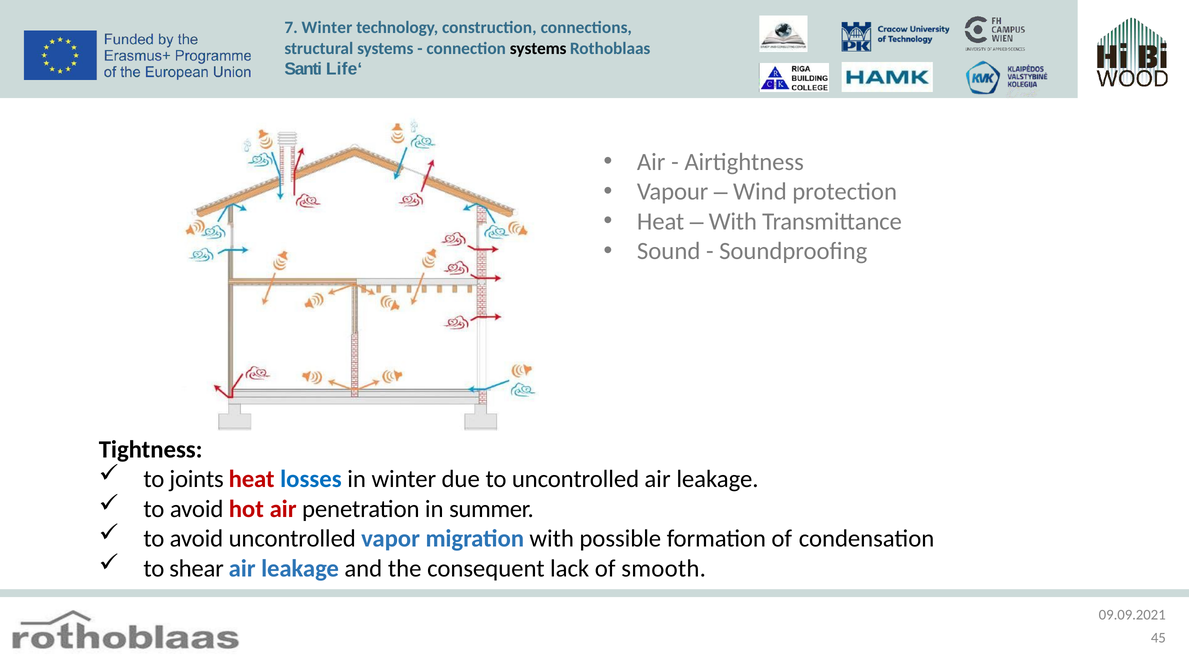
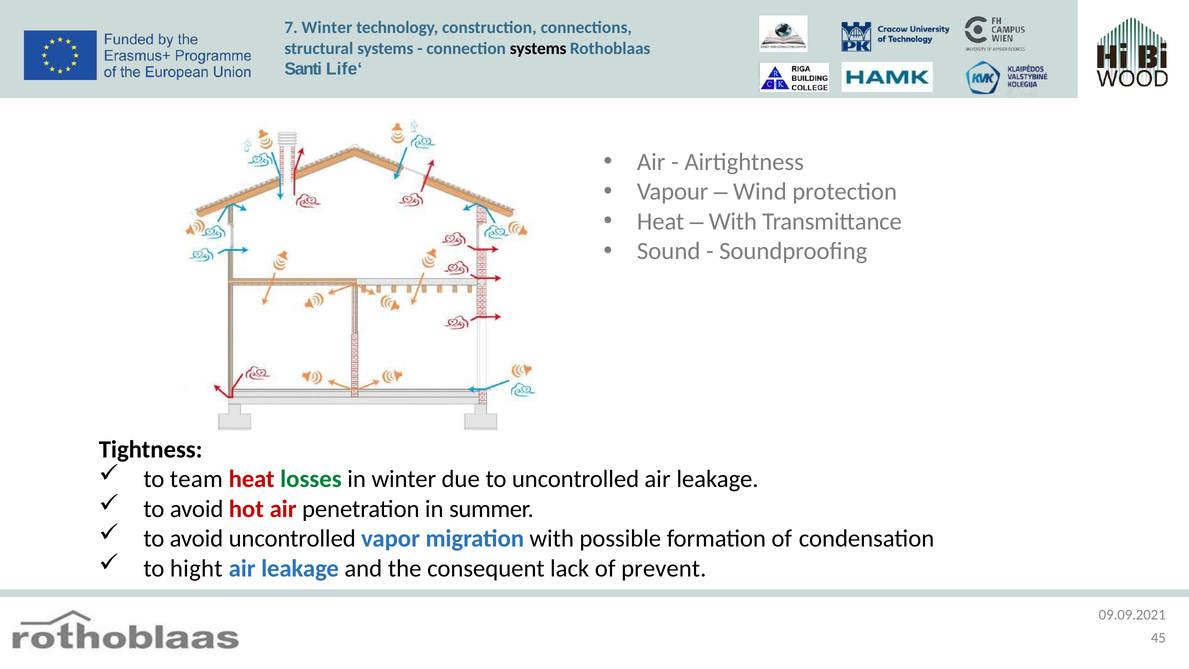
joints: joints -> team (196, 479)
losses colour: blue -> green (311, 479)
shear: shear -> hight (196, 568)
smooth: smooth -> prevent (664, 568)
